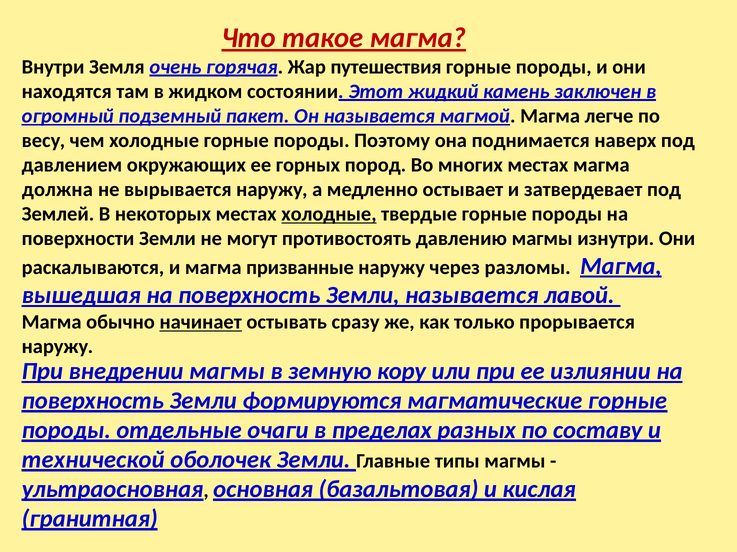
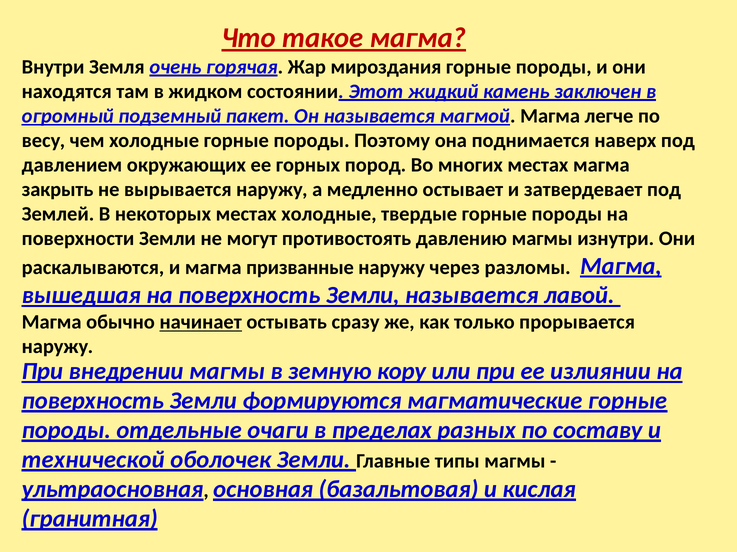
путешествия: путешествия -> мироздания (386, 67)
должна: должна -> закрыть (58, 190)
холодные underline: present -> none (329, 214)
